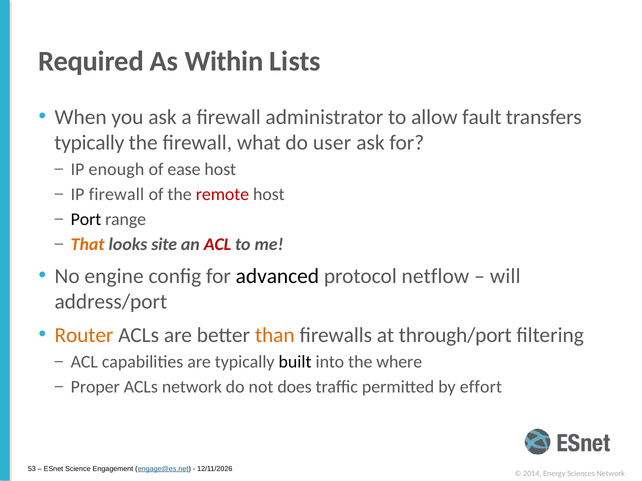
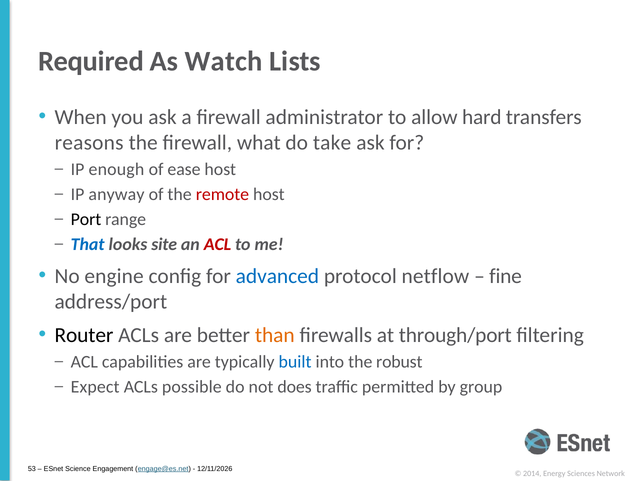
Within: Within -> Watch (224, 61)
fault: fault -> hard (482, 117)
typically: typically -> reasons (89, 143)
user: user -> take (332, 143)
IP firewall: firewall -> anyway (116, 195)
That colour: orange -> blue (88, 245)
advanced colour: black -> blue (277, 276)
will: will -> fine (506, 276)
Router colour: orange -> black (84, 335)
built colour: black -> blue (295, 362)
where: where -> robust (399, 362)
Proper: Proper -> Expect (95, 387)
ACLs network: network -> possible (192, 387)
effort: effort -> group (481, 387)
